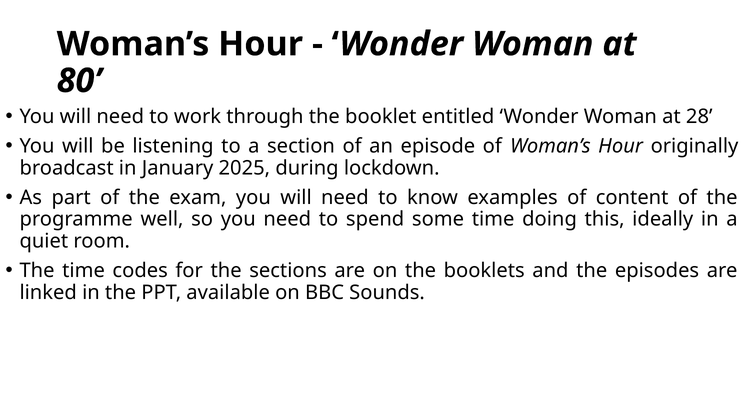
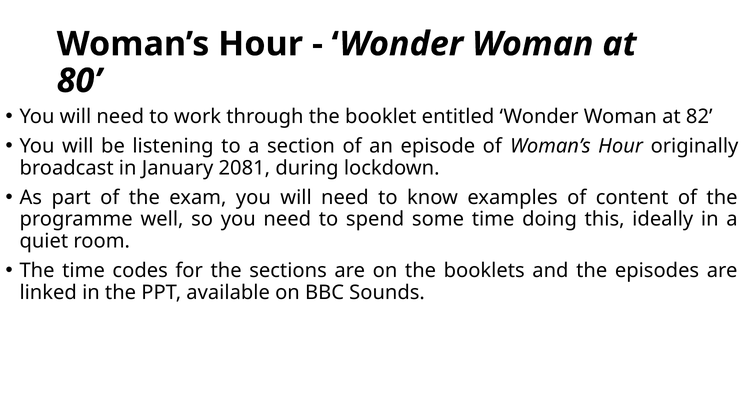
28: 28 -> 82 (699, 117)
2025: 2025 -> 2081 (244, 168)
